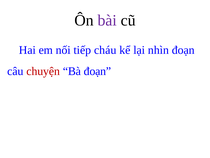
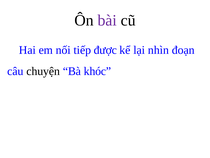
cháu: cháu -> được (105, 50)
chuyện colour: red -> black (43, 71)
Bà đoạn: đoạn -> khóc (97, 71)
